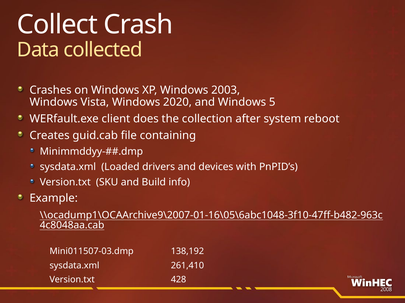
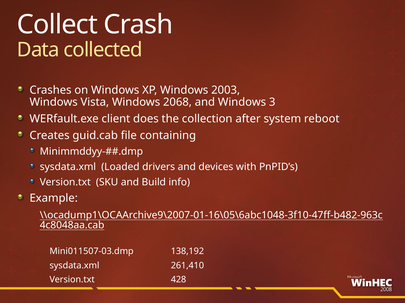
2020: 2020 -> 2068 (177, 102)
5: 5 -> 3 (272, 102)
